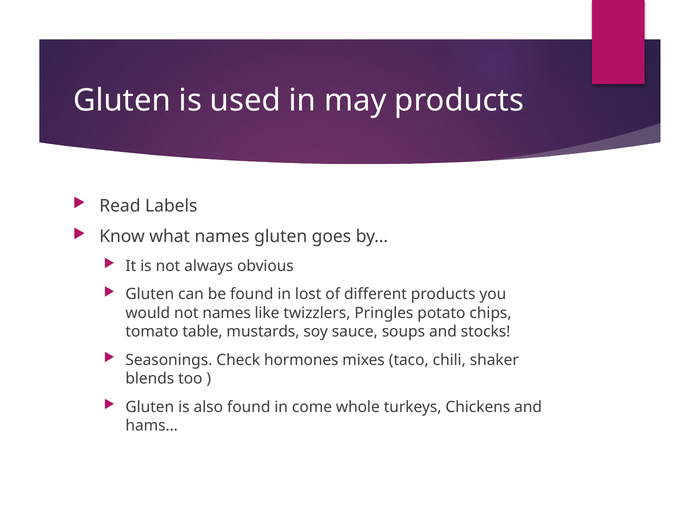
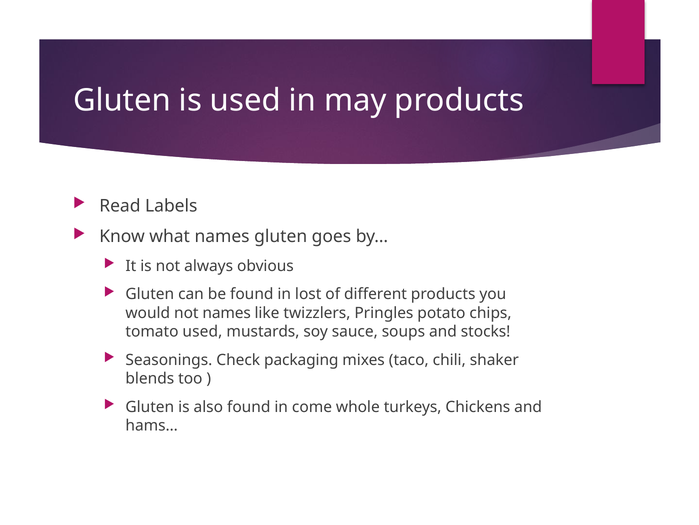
tomato table: table -> used (202, 331)
hormones: hormones -> packaging (301, 359)
